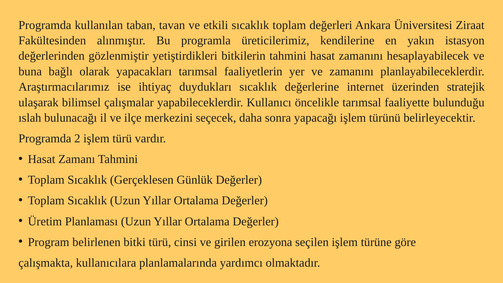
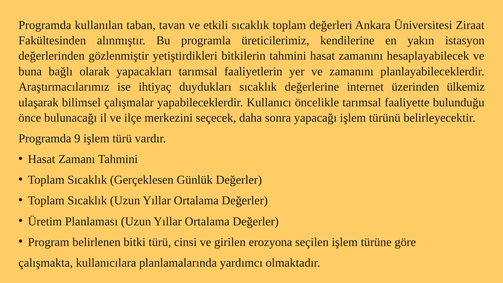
stratejik: stratejik -> ülkemiz (466, 87)
ıslah: ıslah -> önce (30, 118)
2: 2 -> 9 (77, 139)
